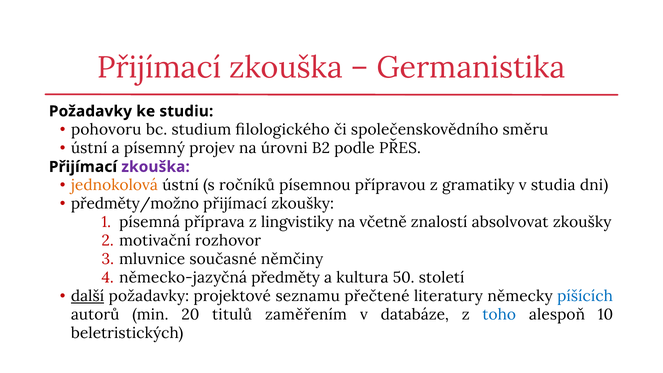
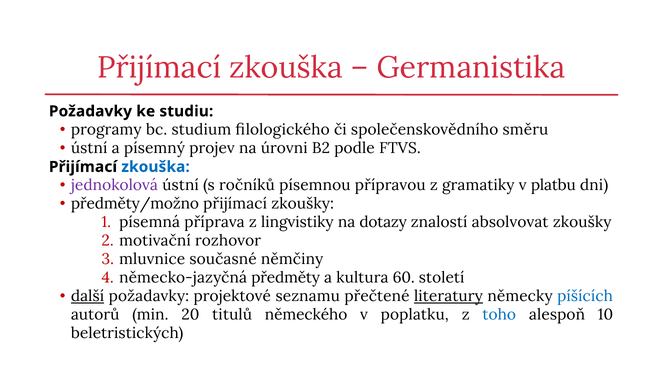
pohovoru: pohovoru -> programy (106, 130)
PŘES: PŘES -> FTVS (400, 148)
zkouška colour: purple -> blue (156, 167)
jednokolová colour: orange -> purple (114, 185)
studia: studia -> platbu (553, 185)
včetně: včetně -> dotazy (383, 222)
50: 50 -> 60 (404, 278)
literatury underline: none -> present (448, 296)
zaměřením: zaměřením -> německého (306, 315)
databáze: databáze -> poplatku (415, 315)
